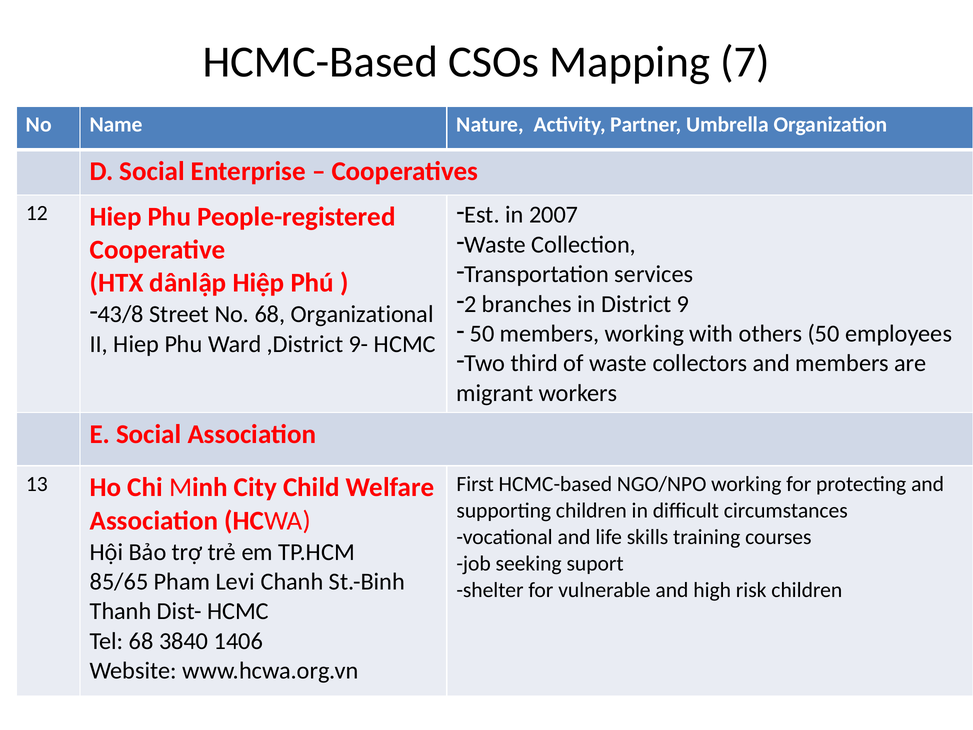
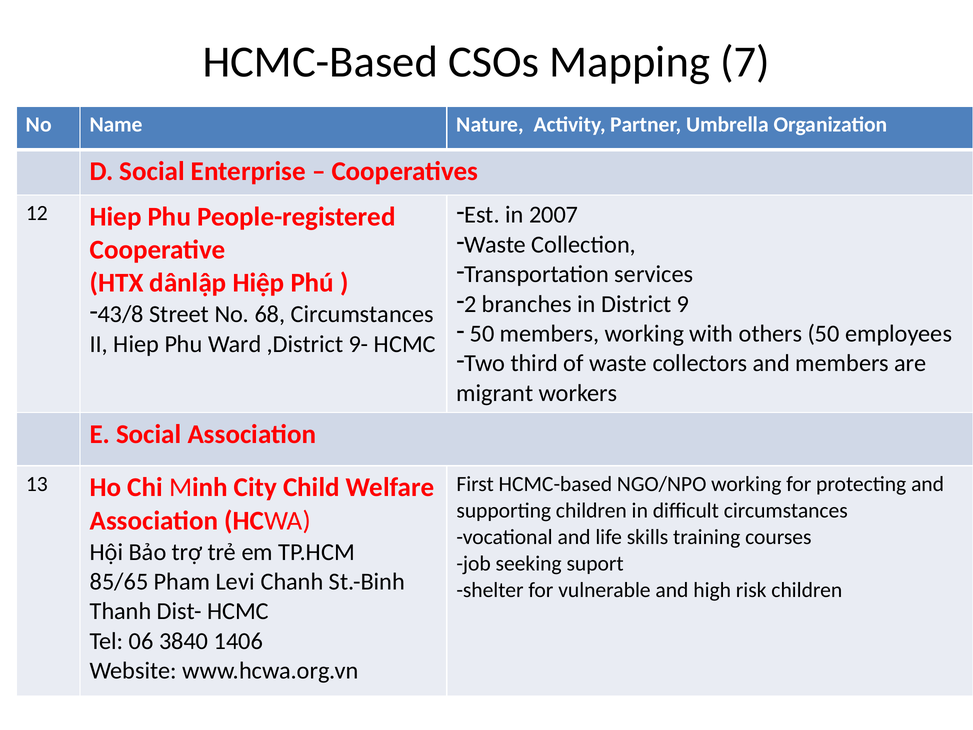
68 Organizational: Organizational -> Circumstances (362, 314)
Tel 68: 68 -> 06 (141, 641)
